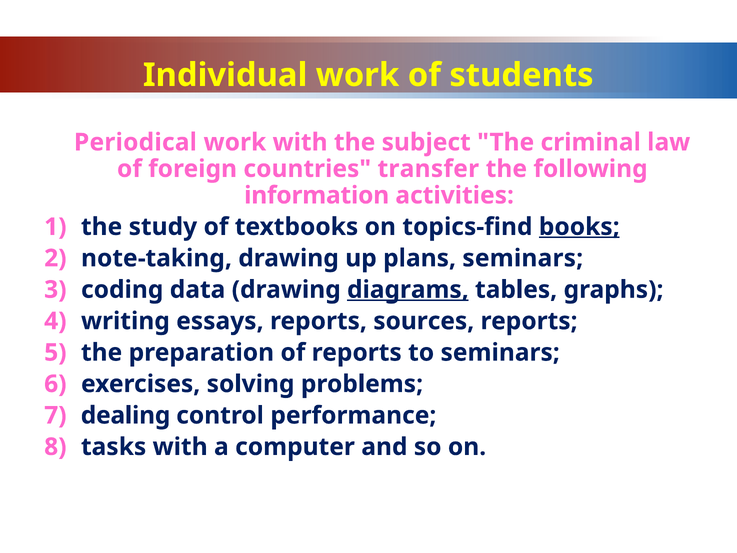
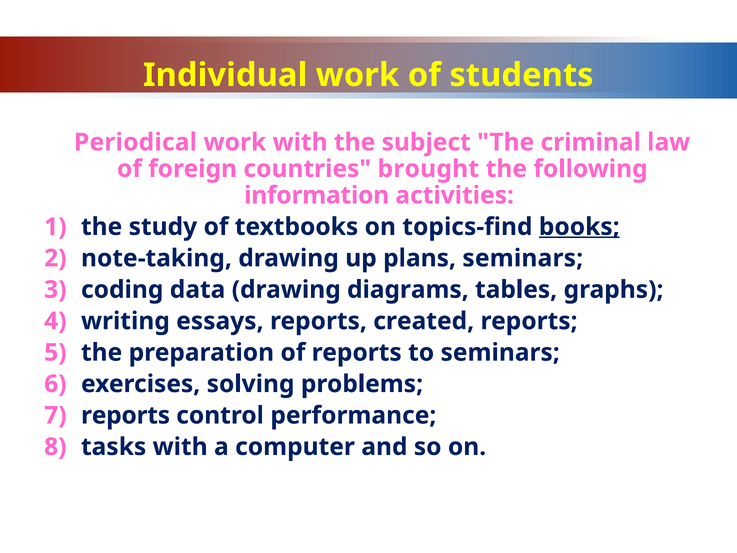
transfer: transfer -> brought (428, 169)
diagrams underline: present -> none (408, 290)
sources: sources -> created (424, 321)
dealing: dealing -> reports (126, 415)
